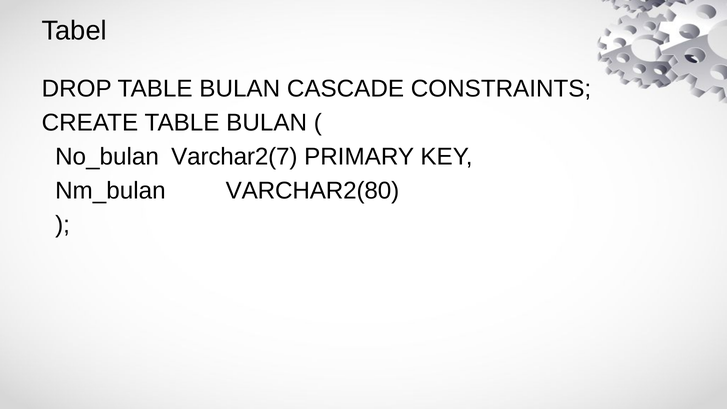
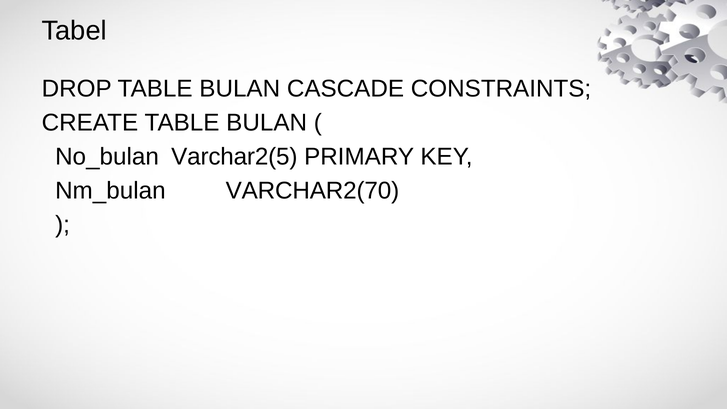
Varchar2(7: Varchar2(7 -> Varchar2(5 (234, 157)
VARCHAR2(80: VARCHAR2(80 -> VARCHAR2(70 (312, 191)
